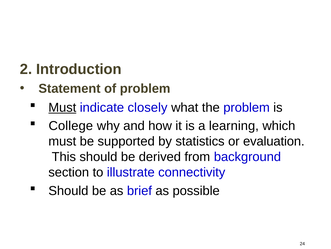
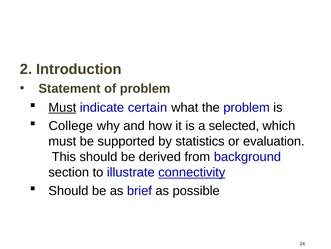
closely: closely -> certain (148, 107)
learning: learning -> selected (234, 126)
connectivity underline: none -> present (192, 172)
